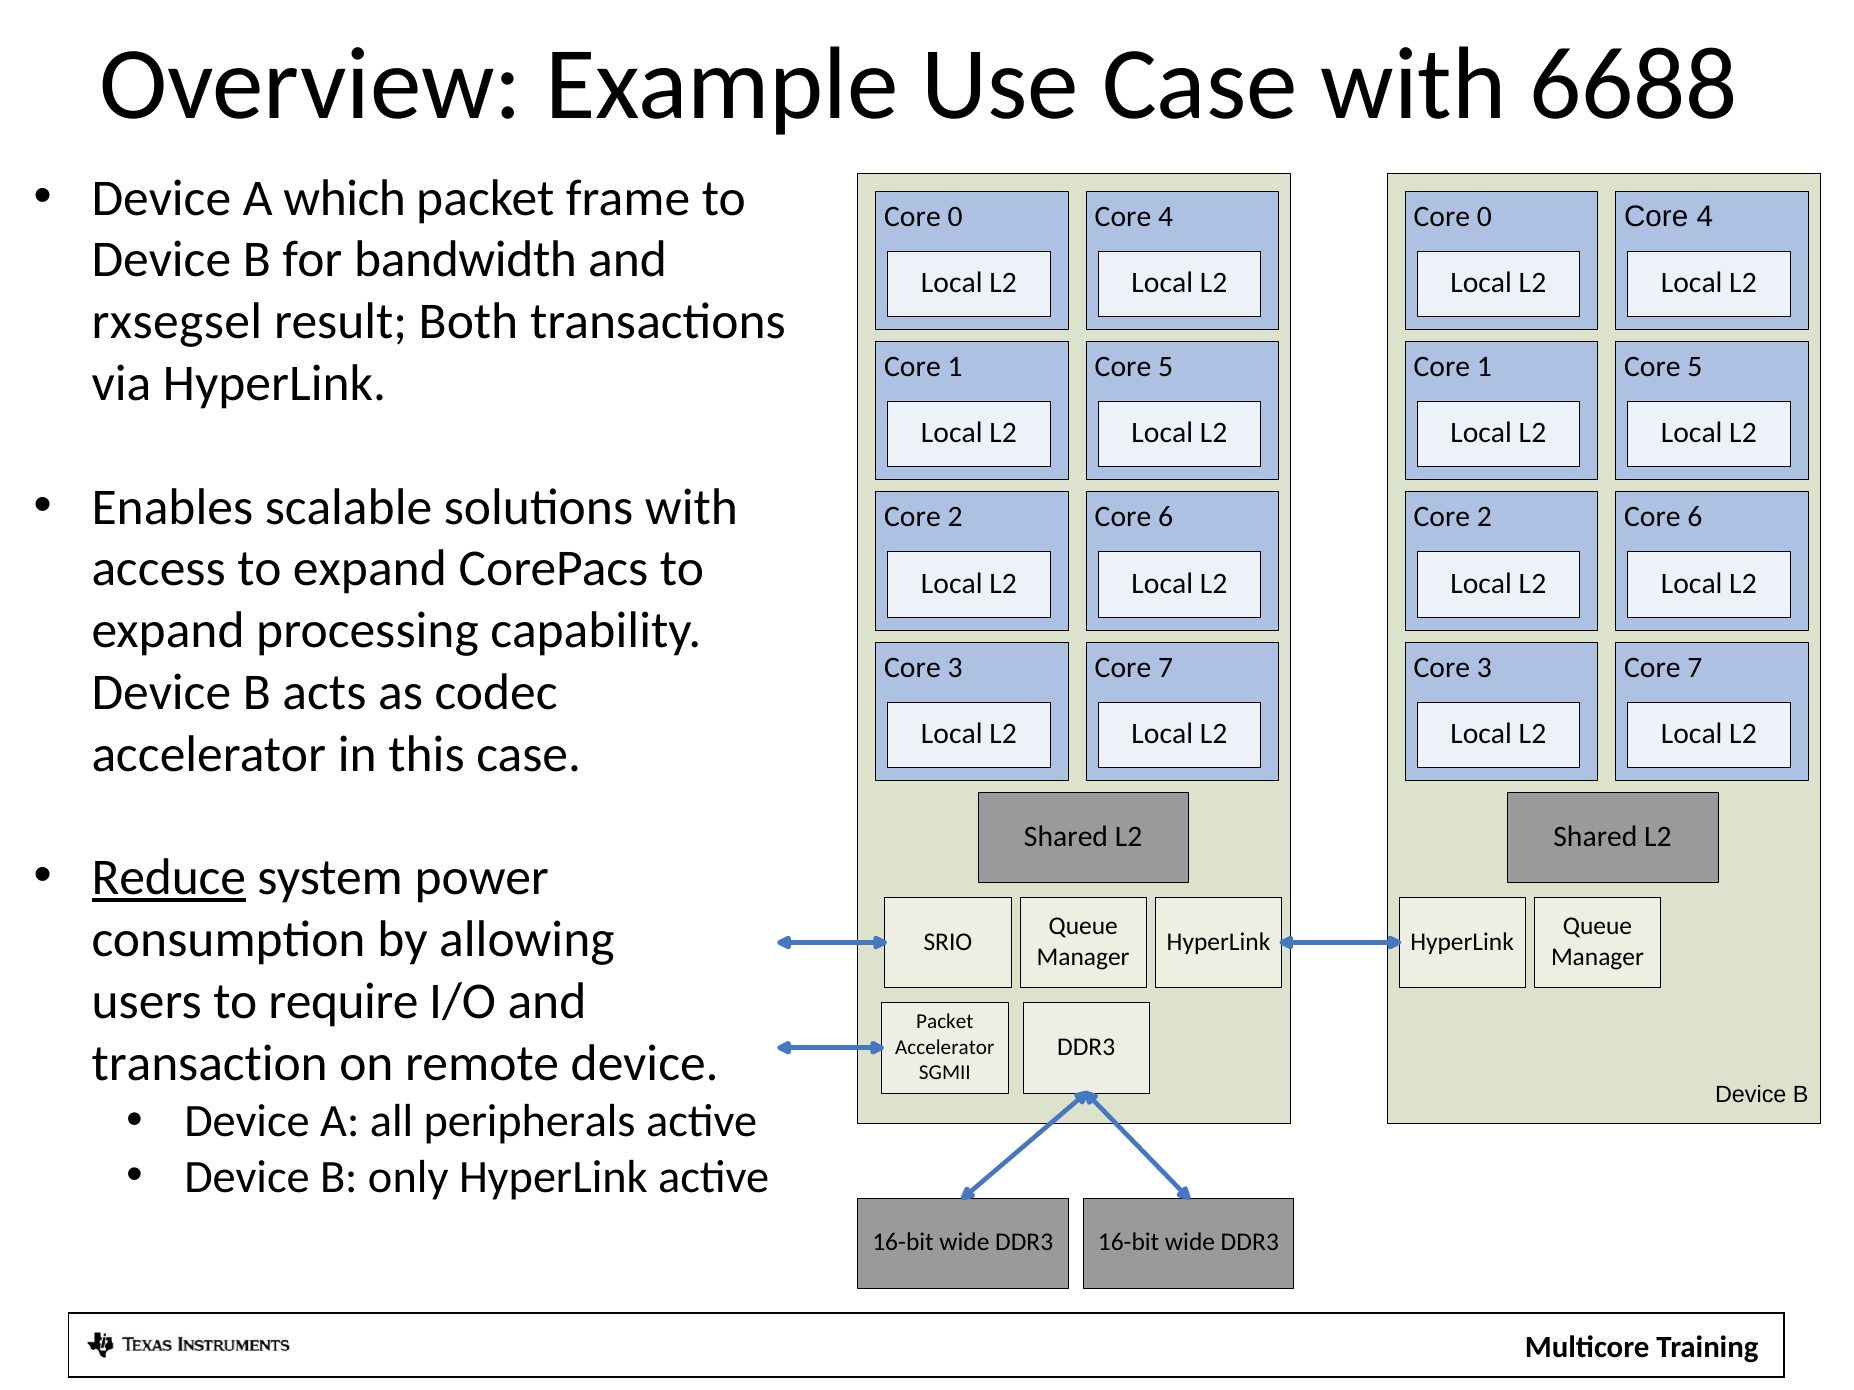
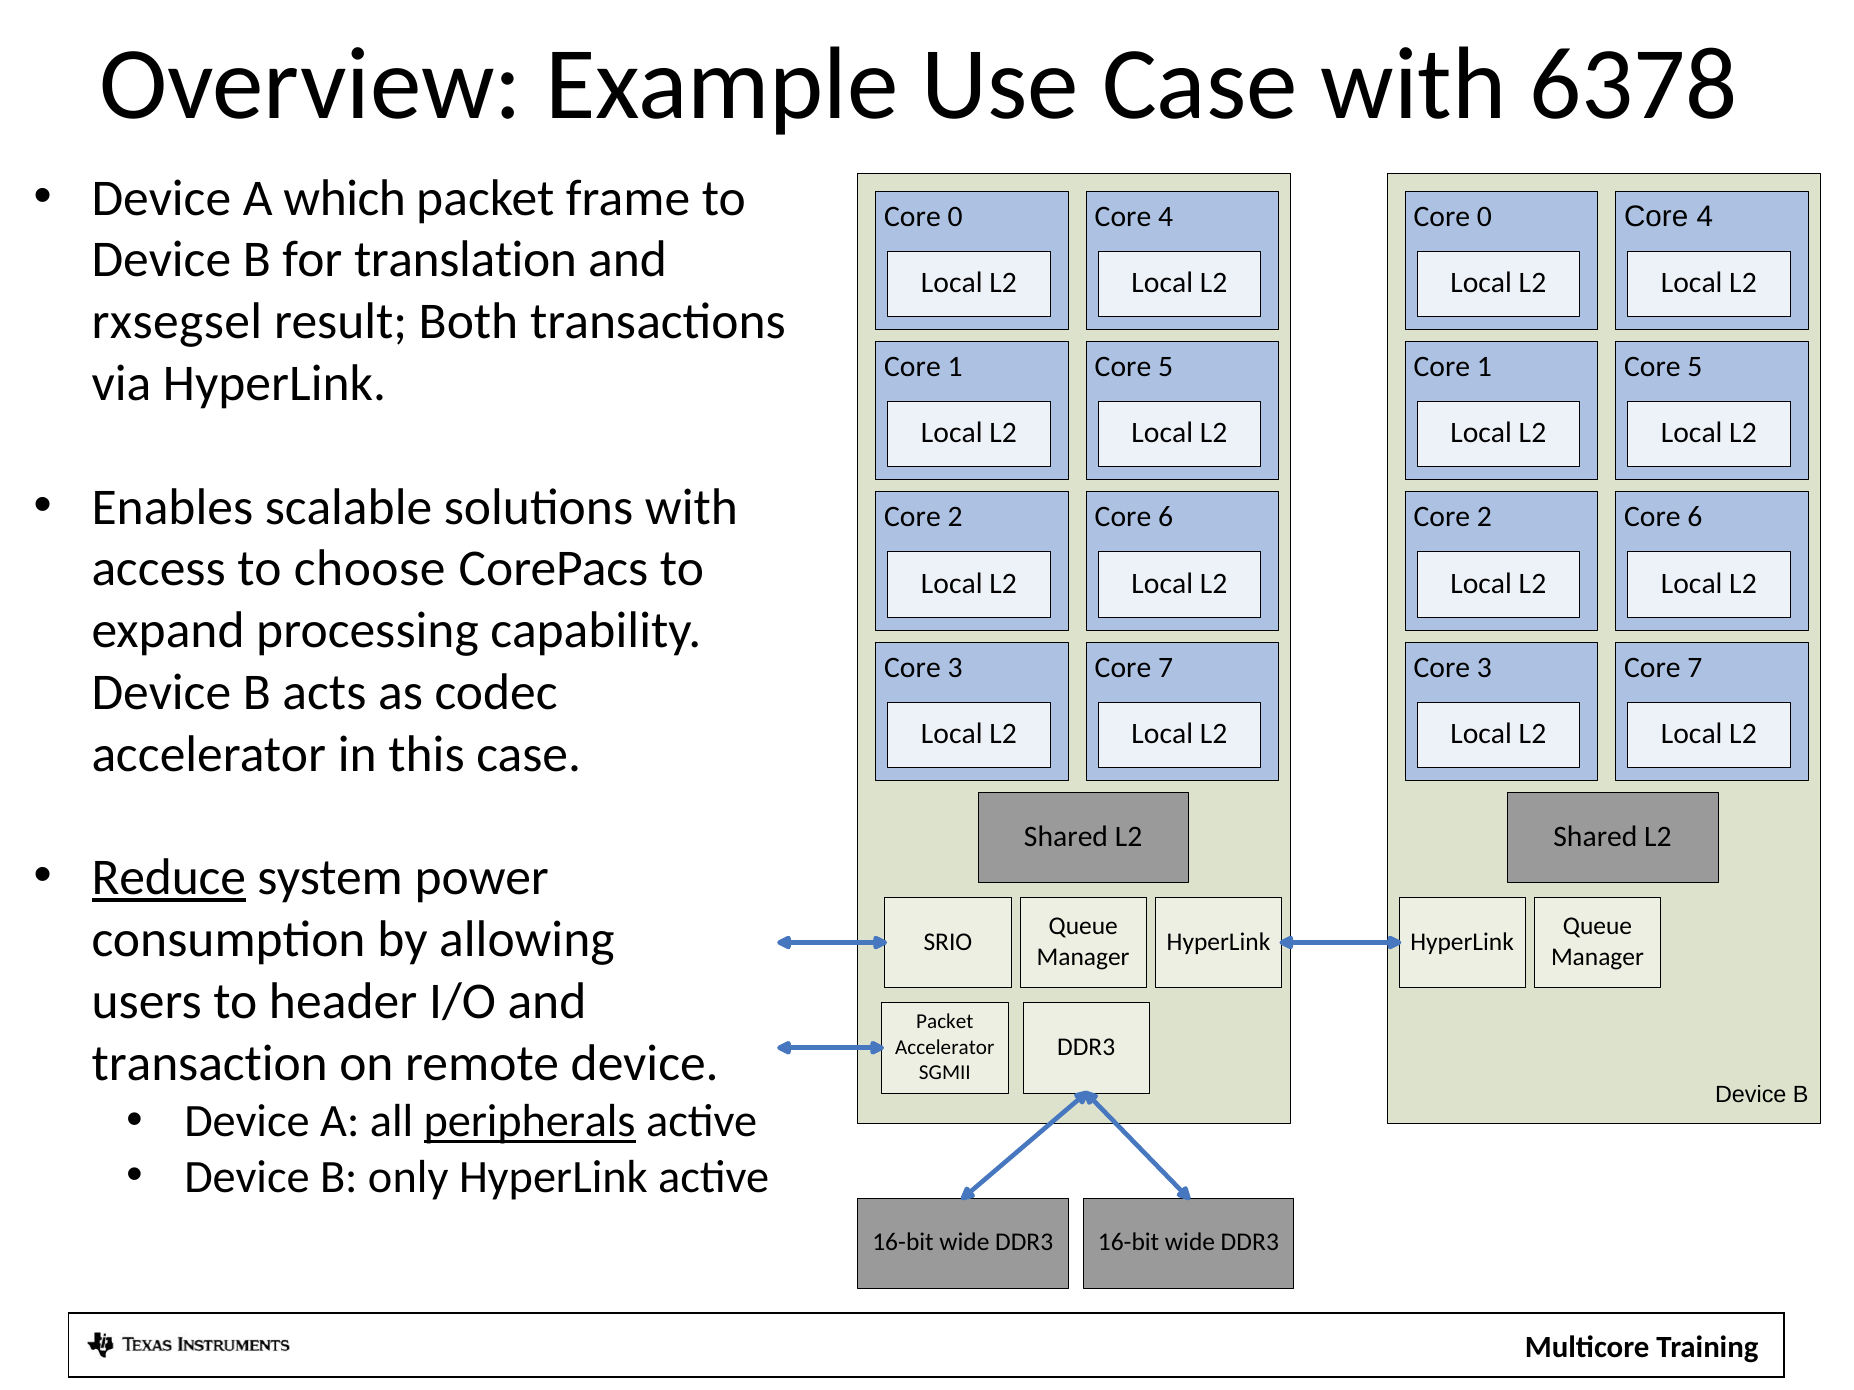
6688: 6688 -> 6378 (1634, 84)
bandwidth: bandwidth -> translation (466, 260)
access to expand: expand -> choose (370, 569)
require: require -> header (343, 1002)
peripherals underline: none -> present (530, 1122)
